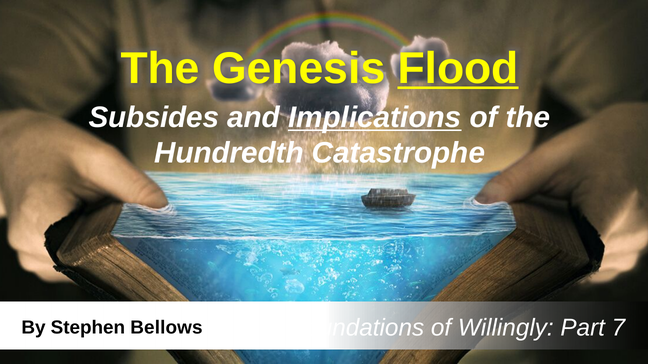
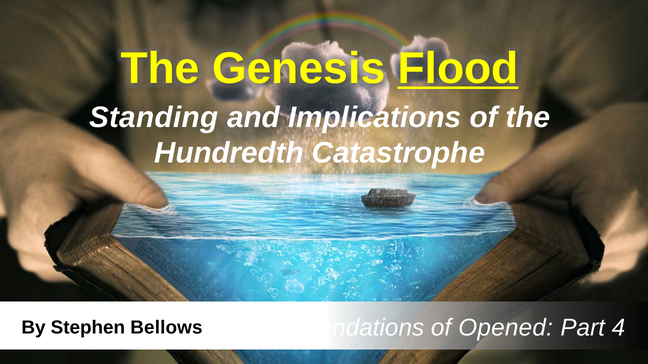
Subsides: Subsides -> Standing (154, 118)
Implications underline: present -> none (375, 118)
Willingly: Willingly -> Opened (506, 328)
7: 7 -> 4 (618, 328)
